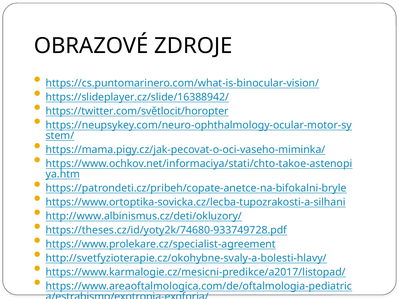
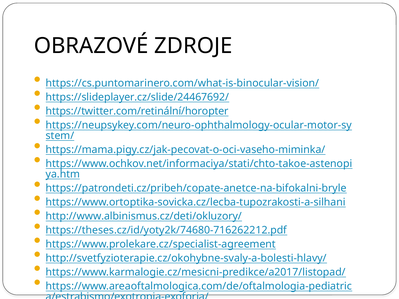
https://slideplayer.cz/slide/16388942/: https://slideplayer.cz/slide/16388942/ -> https://slideplayer.cz/slide/24467692/ (137, 97)
https://twitter.com/světlocit/horopter: https://twitter.com/světlocit/horopter -> https://twitter.com/retinální/horopter (137, 111)
https://theses.cz/id/yoty2k/74680-933749728.pdf: https://theses.cz/id/yoty2k/74680-933749728.pdf -> https://theses.cz/id/yoty2k/74680-716262212.pdf (166, 230)
